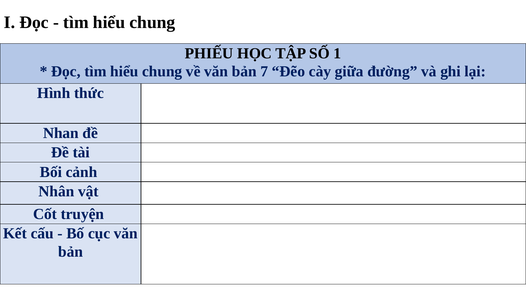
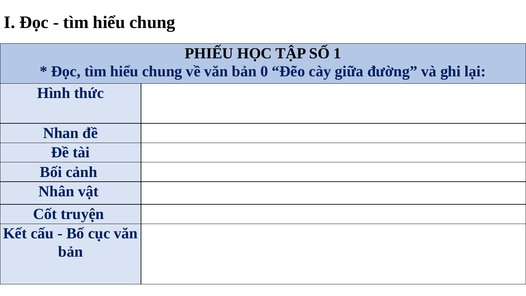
7: 7 -> 0 (264, 71)
